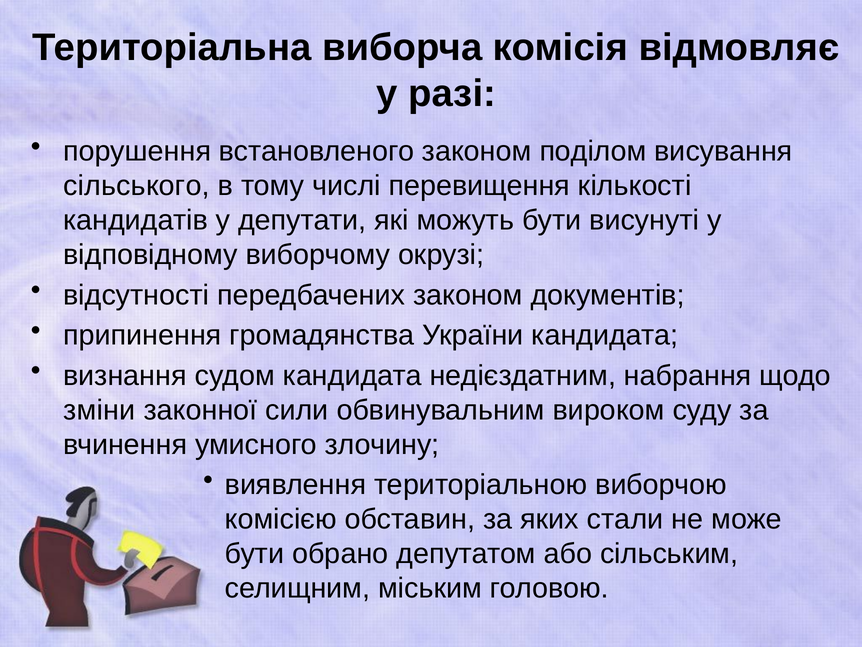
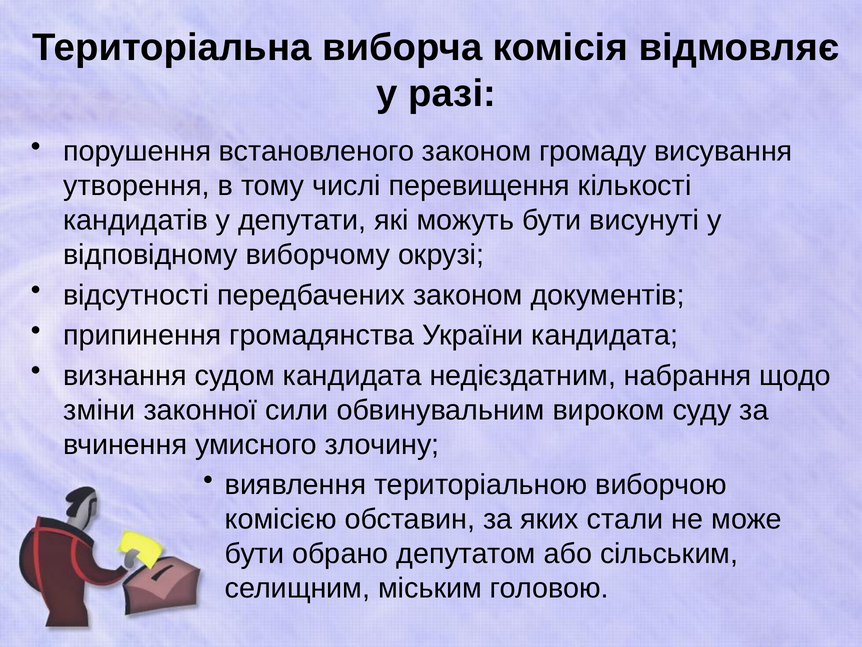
поділом: поділом -> громаду (593, 151)
сільського: сільського -> утворення (136, 186)
